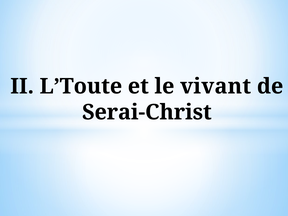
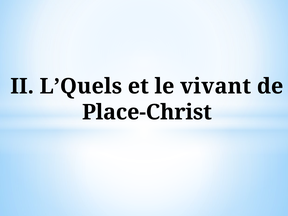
L’Toute: L’Toute -> L’Quels (81, 86)
Serai-Christ: Serai-Christ -> Place-Christ (147, 112)
